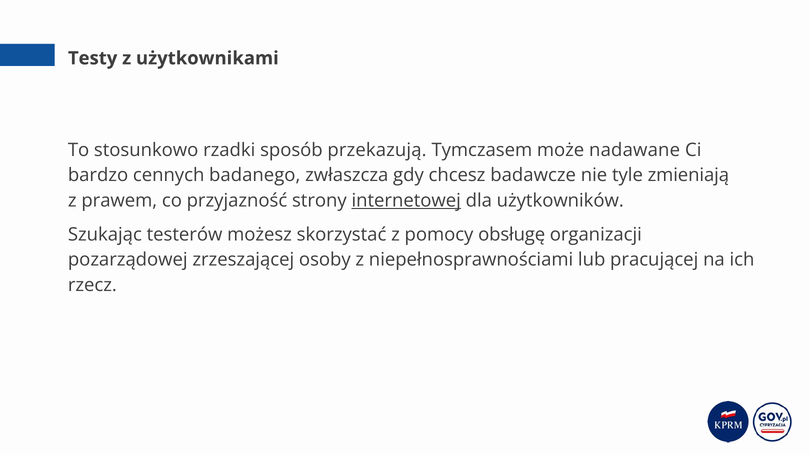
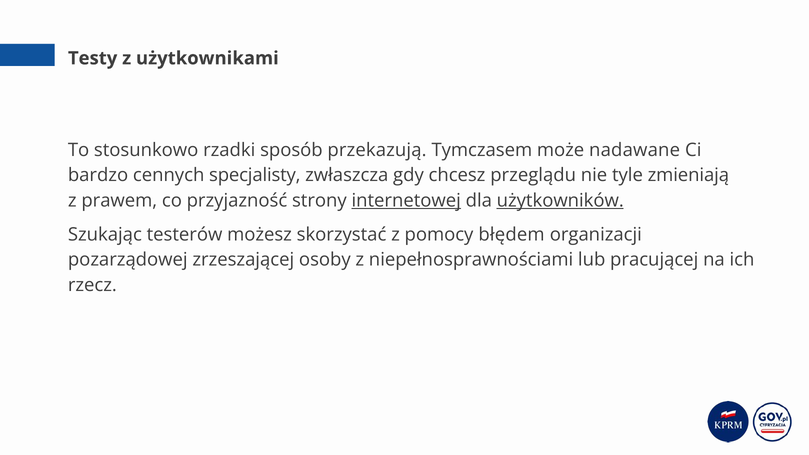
badanego: badanego -> specjalisty (255, 175)
badawcze: badawcze -> przeglądu (533, 175)
użytkowników underline: none -> present (560, 201)
obsługę: obsługę -> błędem (512, 235)
